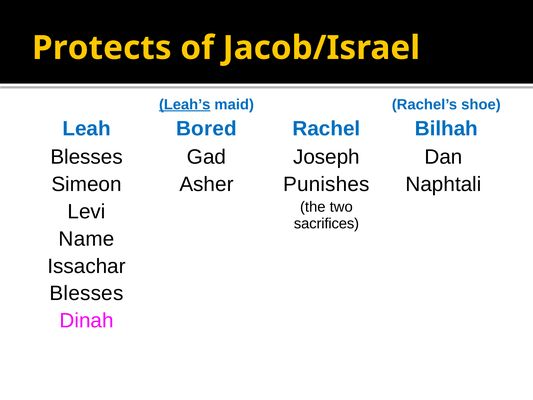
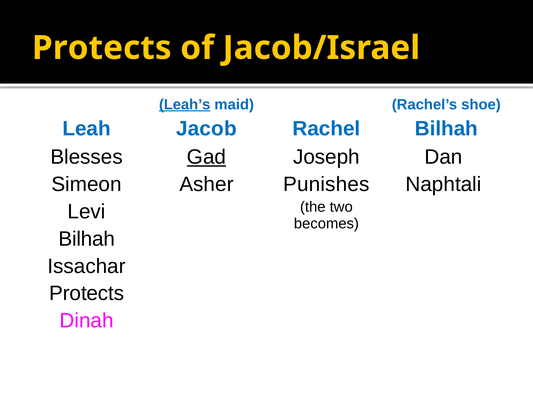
Bored: Bored -> Jacob (206, 129)
Gad underline: none -> present (207, 157)
sacrifices: sacrifices -> becomes (326, 223)
Name: Name -> Bilhah (87, 239)
Blesses: Blesses -> Protects (87, 293)
